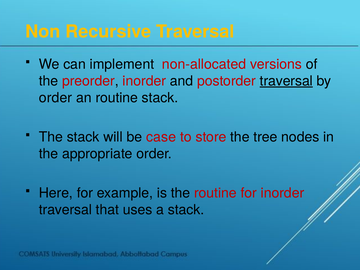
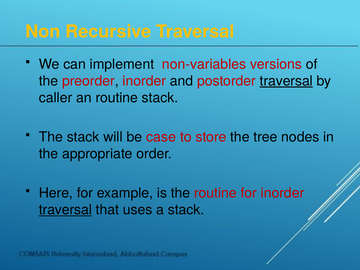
non-allocated: non-allocated -> non-variables (204, 64)
order: order -> caller (56, 98)
traversal underline: none -> present (65, 210)
